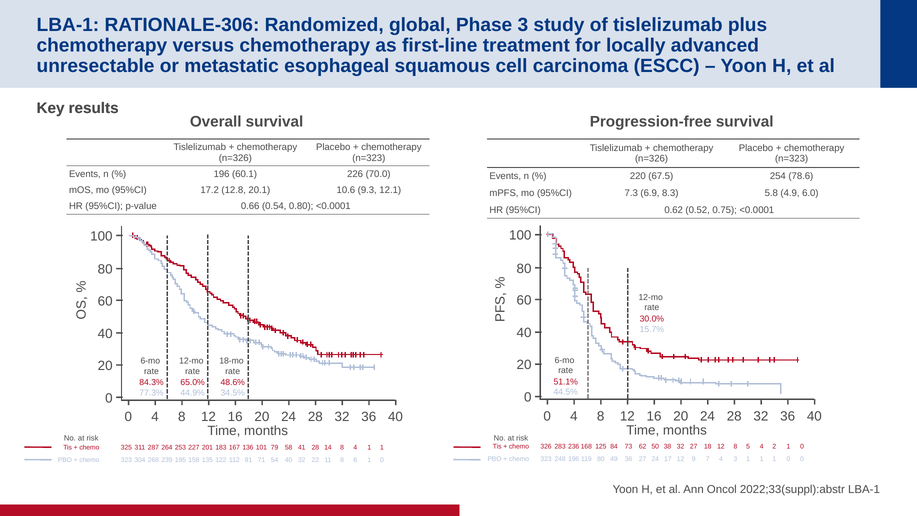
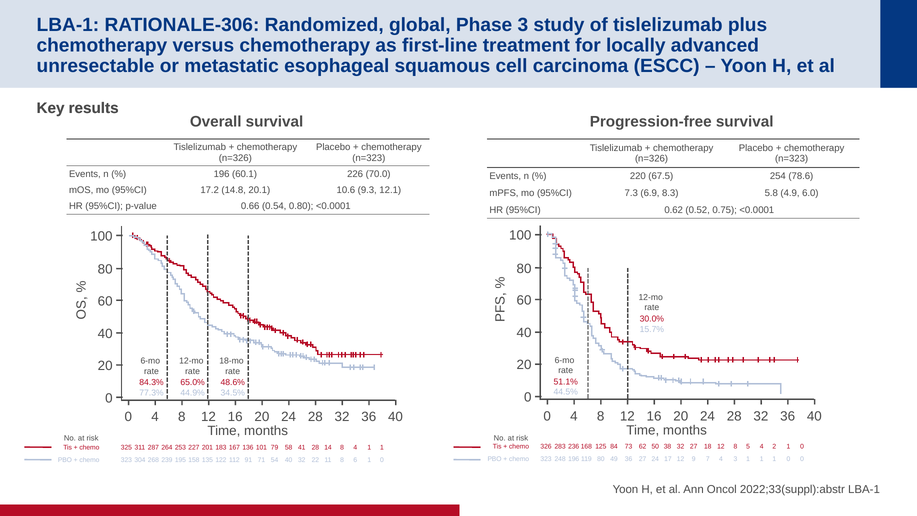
12.8: 12.8 -> 14.8 (234, 190)
